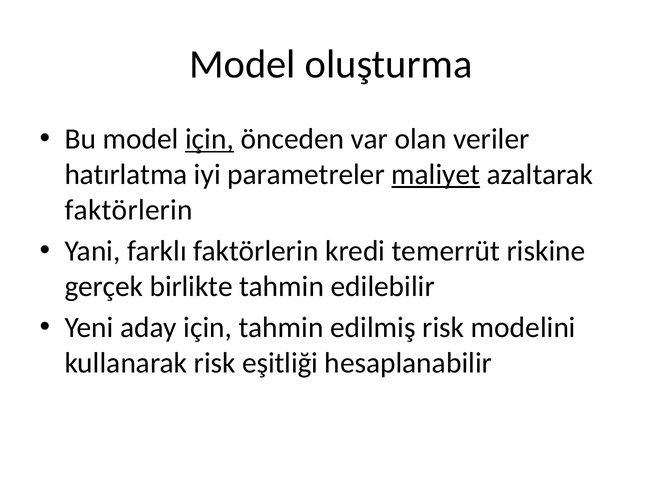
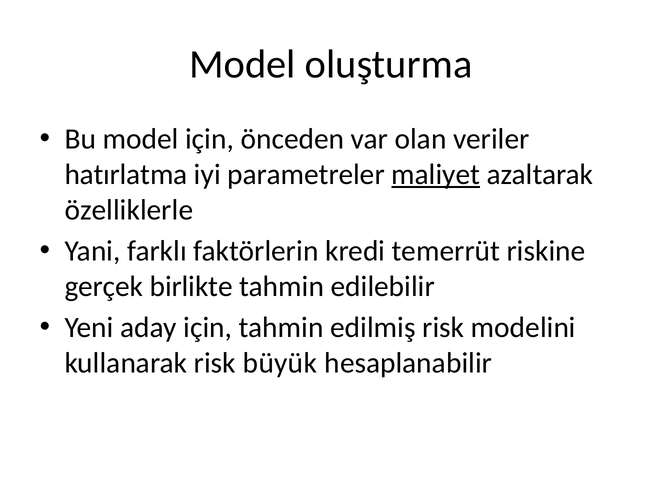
için underline: present -> none (210, 139)
faktörlerin: faktörlerin -> özelliklerle (129, 210)
eşitliği: eşitliği -> büyük (280, 363)
